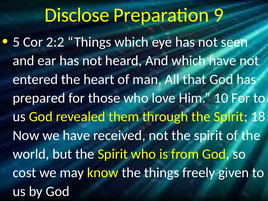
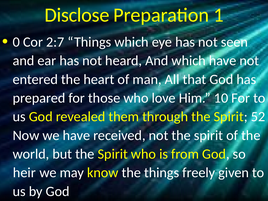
9: 9 -> 1 (219, 15)
5: 5 -> 0 (16, 42)
2:2: 2:2 -> 2:7 (55, 42)
18: 18 -> 52 (258, 117)
cost: cost -> heir (24, 173)
